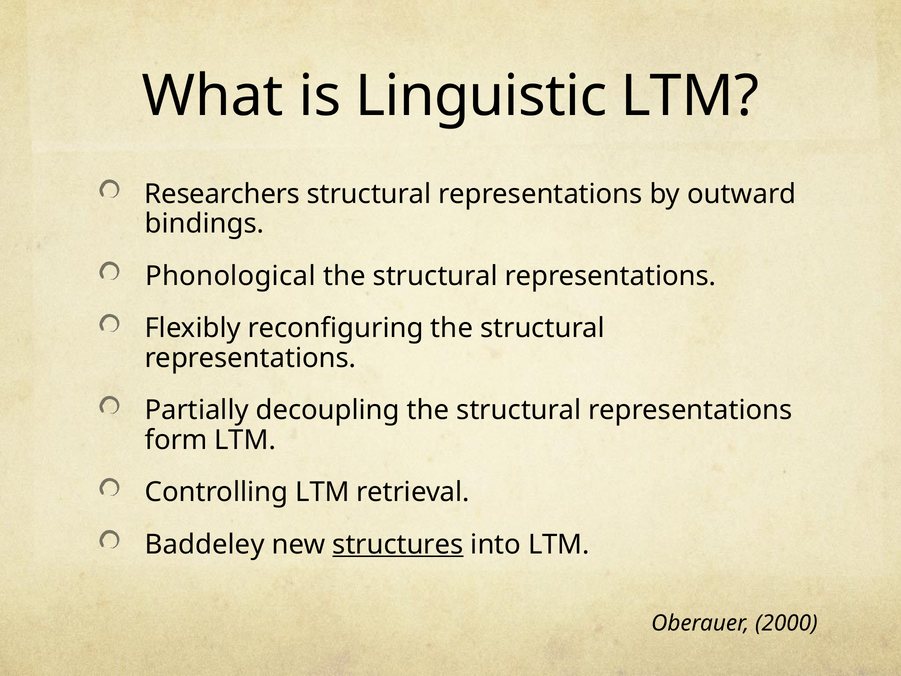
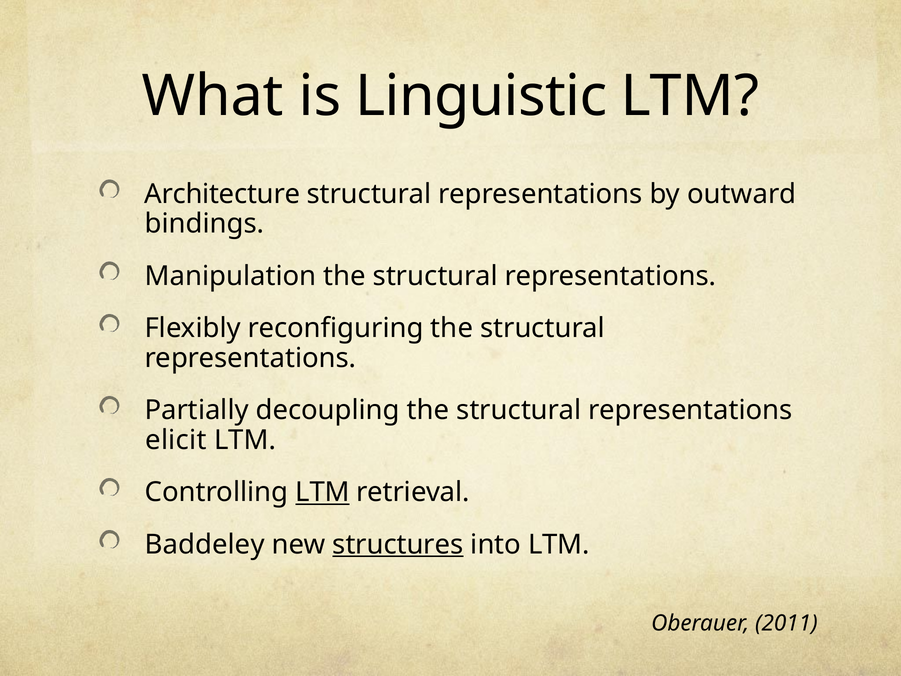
Researchers: Researchers -> Architecture (222, 194)
Phonological: Phonological -> Manipulation (231, 276)
form: form -> elicit (176, 440)
LTM underline: none -> present (322, 492)
2000: 2000 -> 2011 (786, 623)
